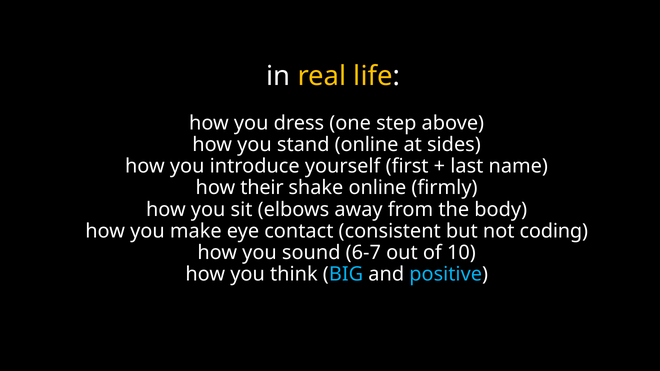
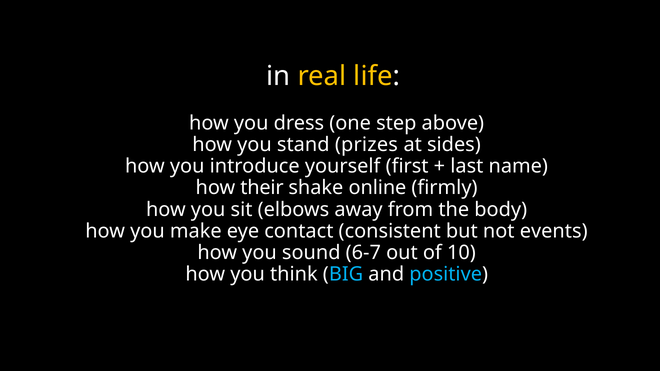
stand online: online -> prizes (366, 145)
coding: coding -> events (554, 231)
